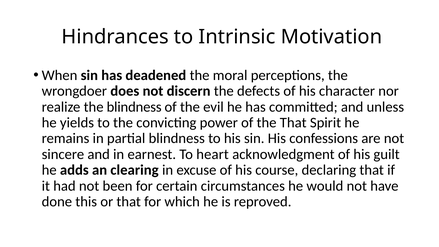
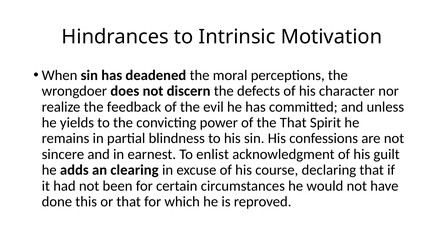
the blindness: blindness -> feedback (134, 107)
heart: heart -> enlist (213, 154)
